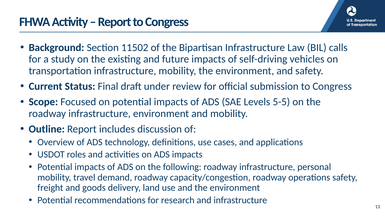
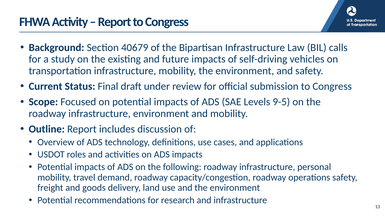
11502: 11502 -> 40679 (135, 48)
5-5: 5-5 -> 9-5 (281, 102)
